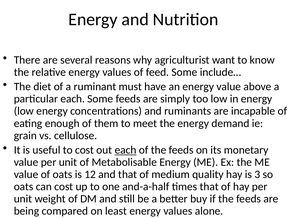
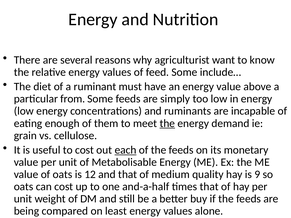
particular each: each -> from (73, 99)
the underline: none -> present (167, 123)
3: 3 -> 9 (257, 175)
